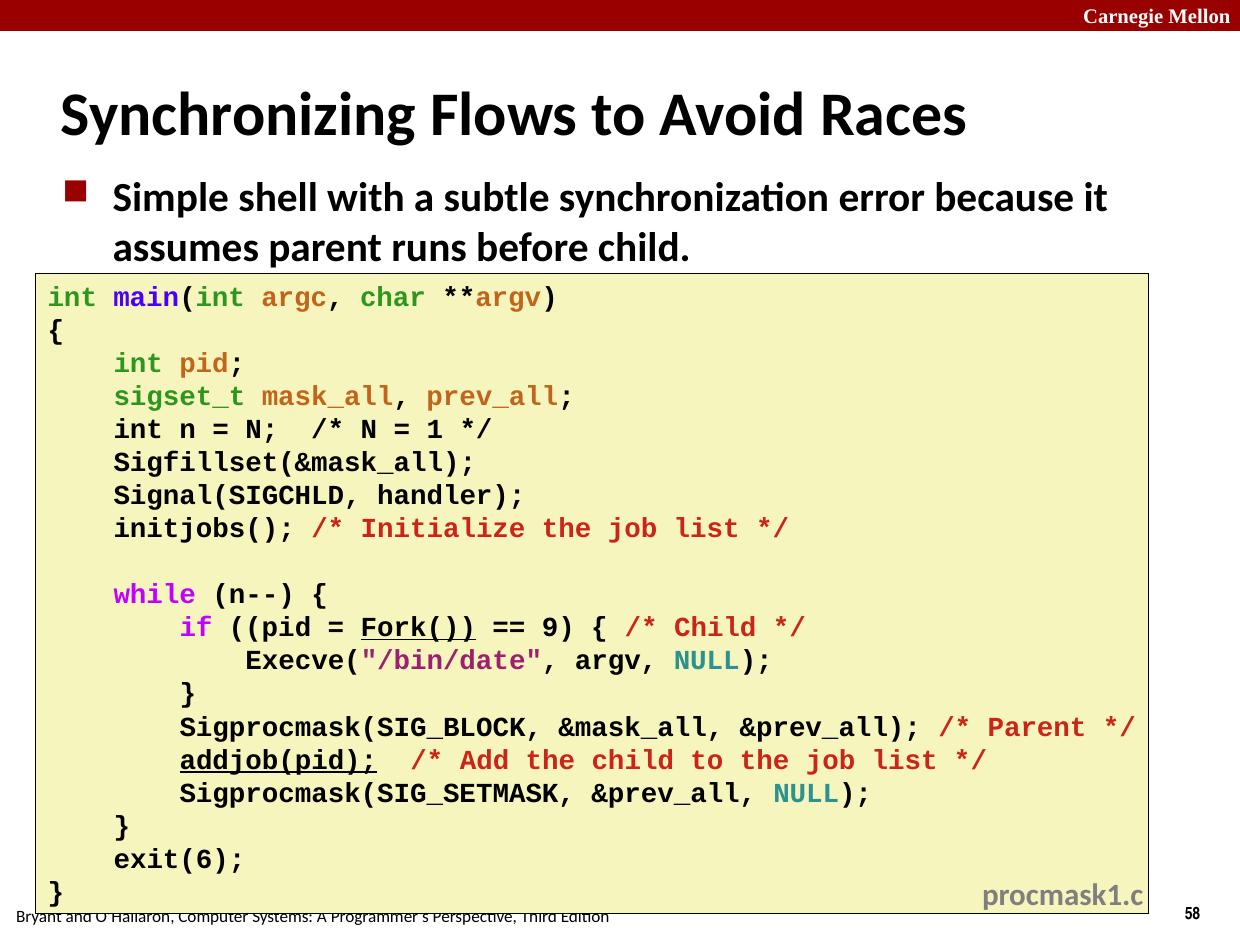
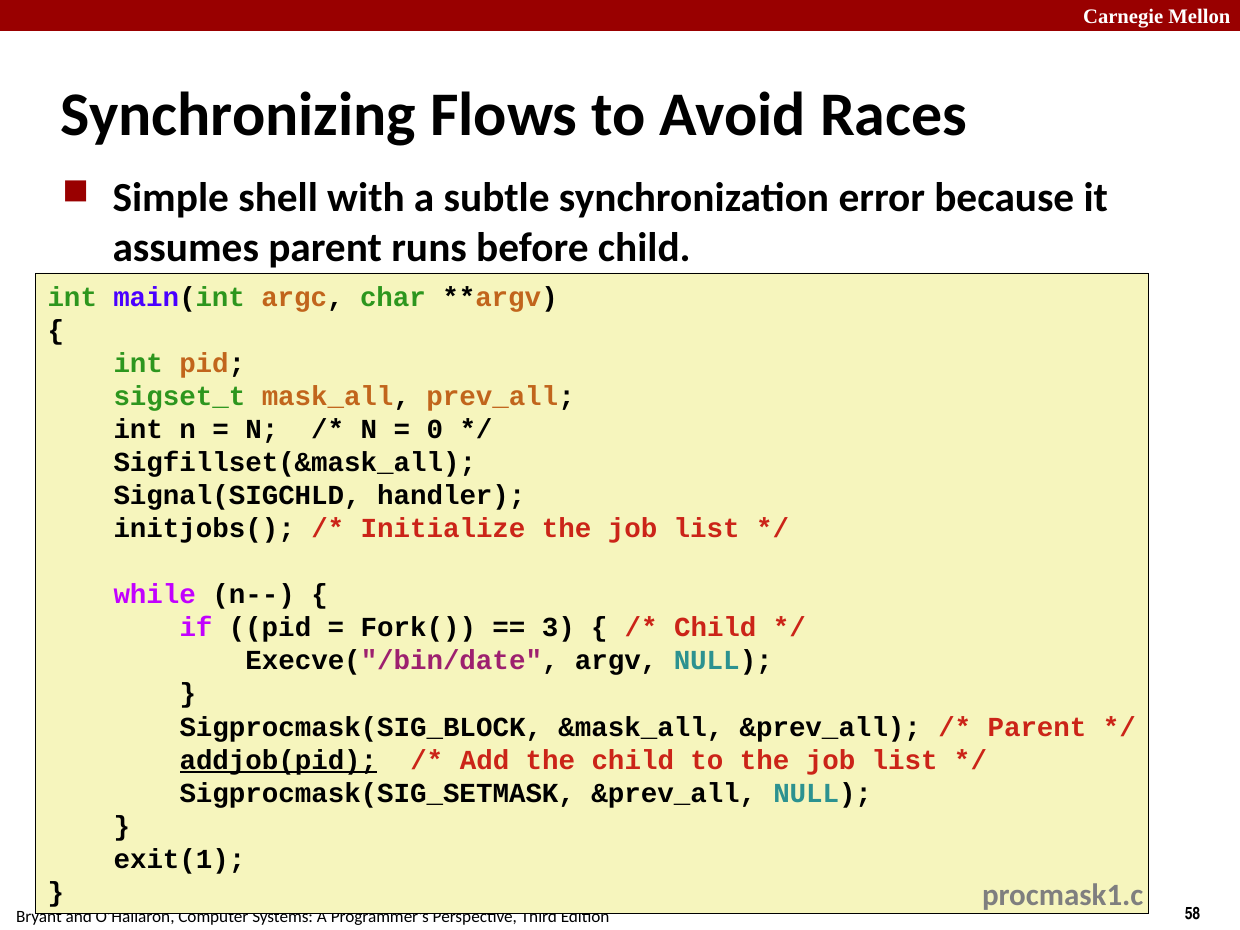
1: 1 -> 0 (435, 430)
Fork( underline: present -> none (418, 628)
9: 9 -> 3 (558, 628)
exit(6: exit(6 -> exit(1 (179, 859)
